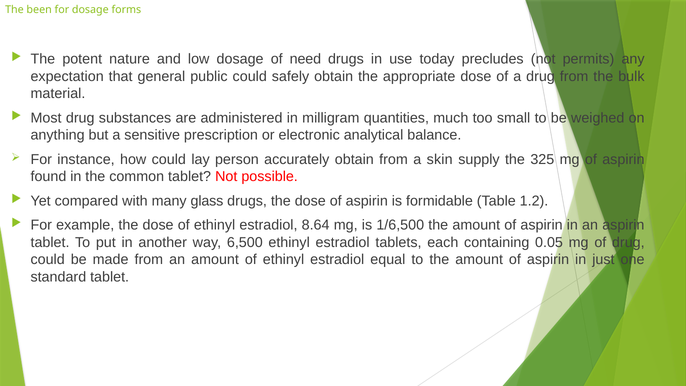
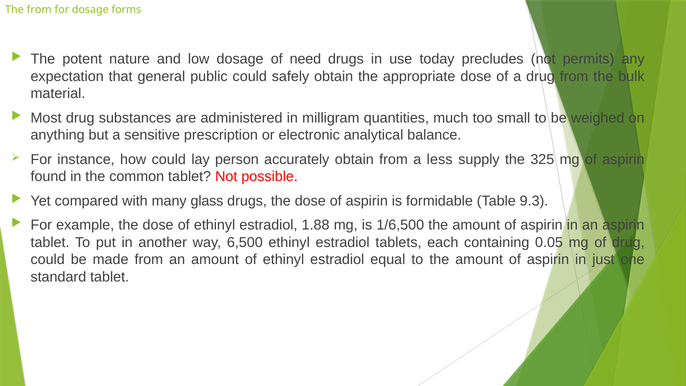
The been: been -> from (39, 10)
skin: skin -> less (440, 159)
1.2: 1.2 -> 9.3 (534, 201)
8.64: 8.64 -> 1.88 (316, 225)
